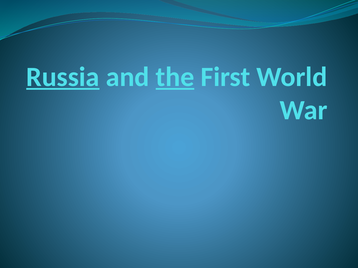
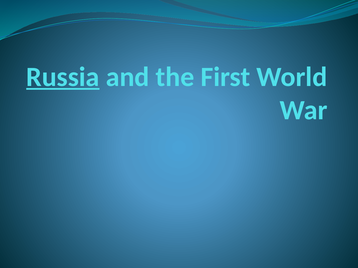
the underline: present -> none (175, 77)
